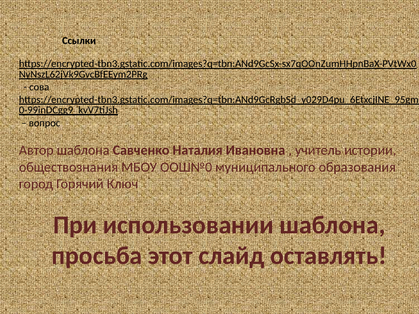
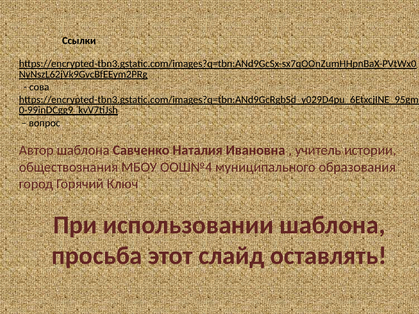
ООШ№0: ООШ№0 -> ООШ№4 (186, 167)
